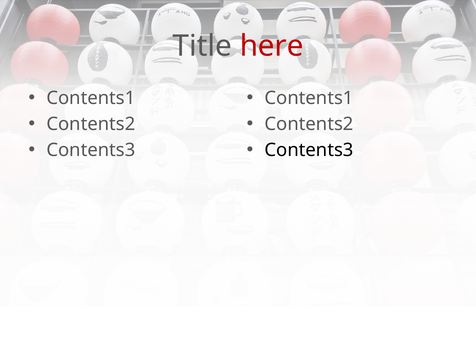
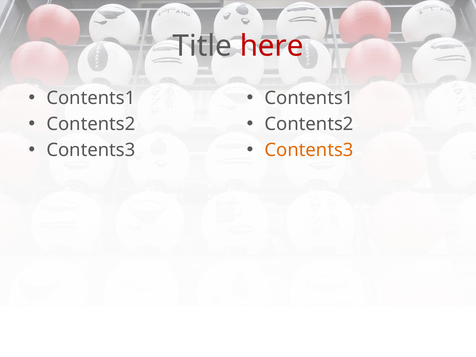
Contents3 colour: black -> orange (309, 150)
